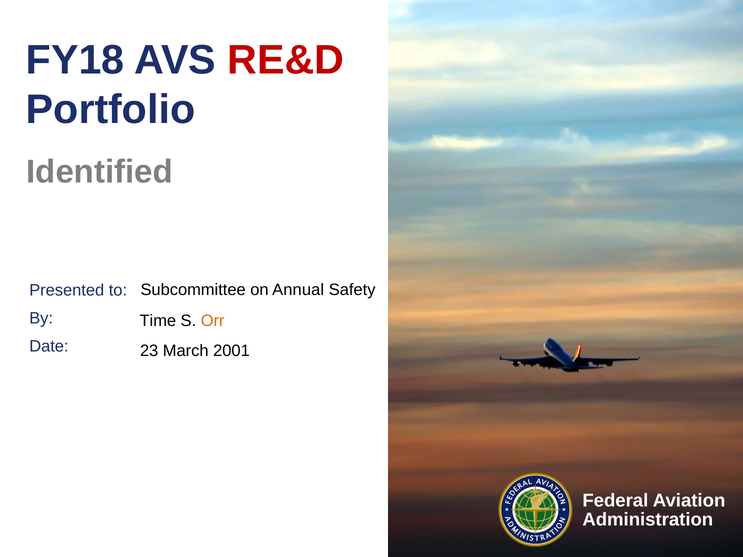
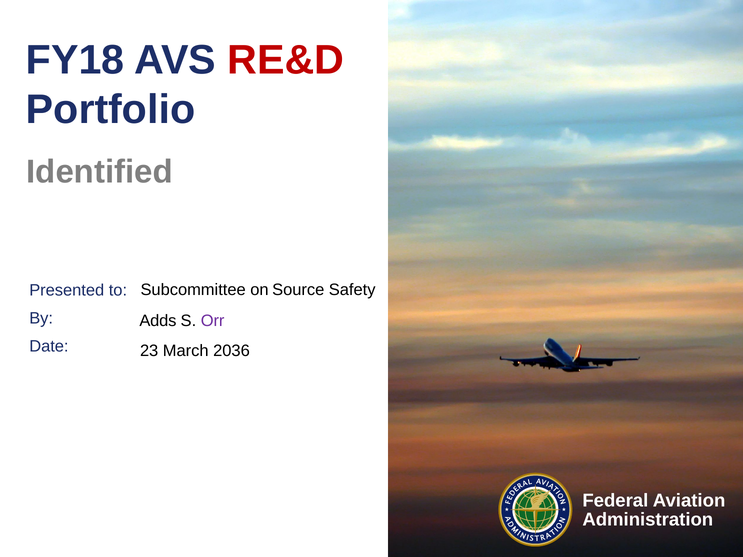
Annual: Annual -> Source (298, 290)
Time: Time -> Adds (158, 321)
Orr colour: orange -> purple (213, 321)
2001: 2001 -> 2036 (231, 351)
